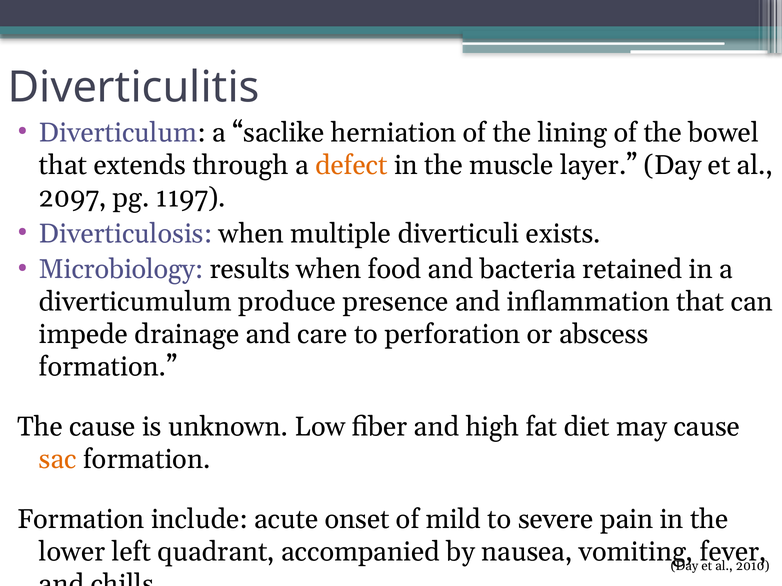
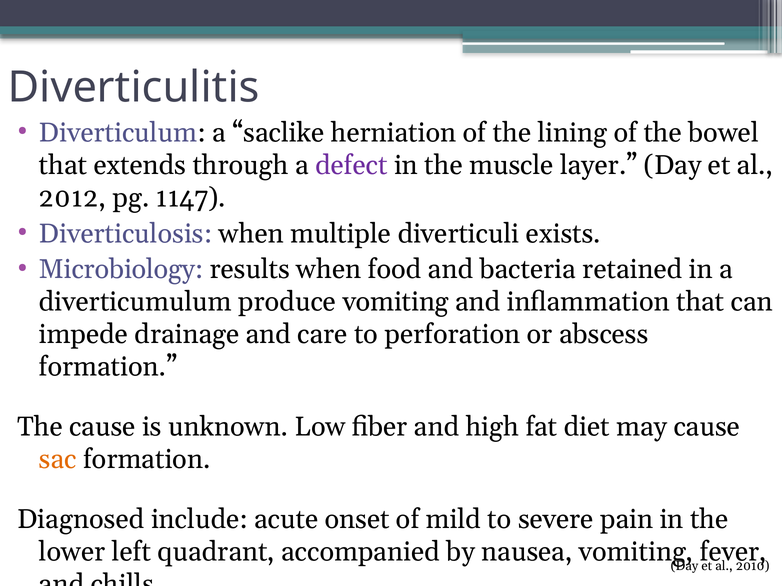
defect colour: orange -> purple (351, 165)
2097: 2097 -> 2012 (72, 198)
1197: 1197 -> 1147 (191, 198)
produce presence: presence -> vomiting (396, 302)
Formation: Formation -> Diagnosed (81, 520)
